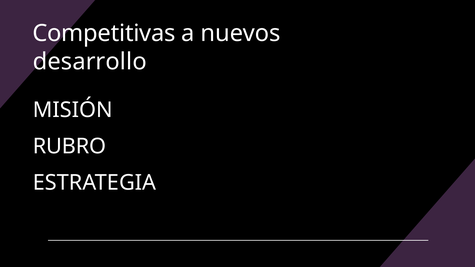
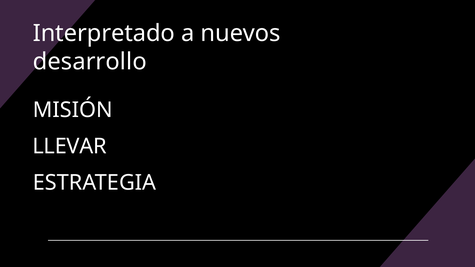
Competitivas: Competitivas -> Interpretado (104, 33)
RUBRO: RUBRO -> LLEVAR (70, 146)
